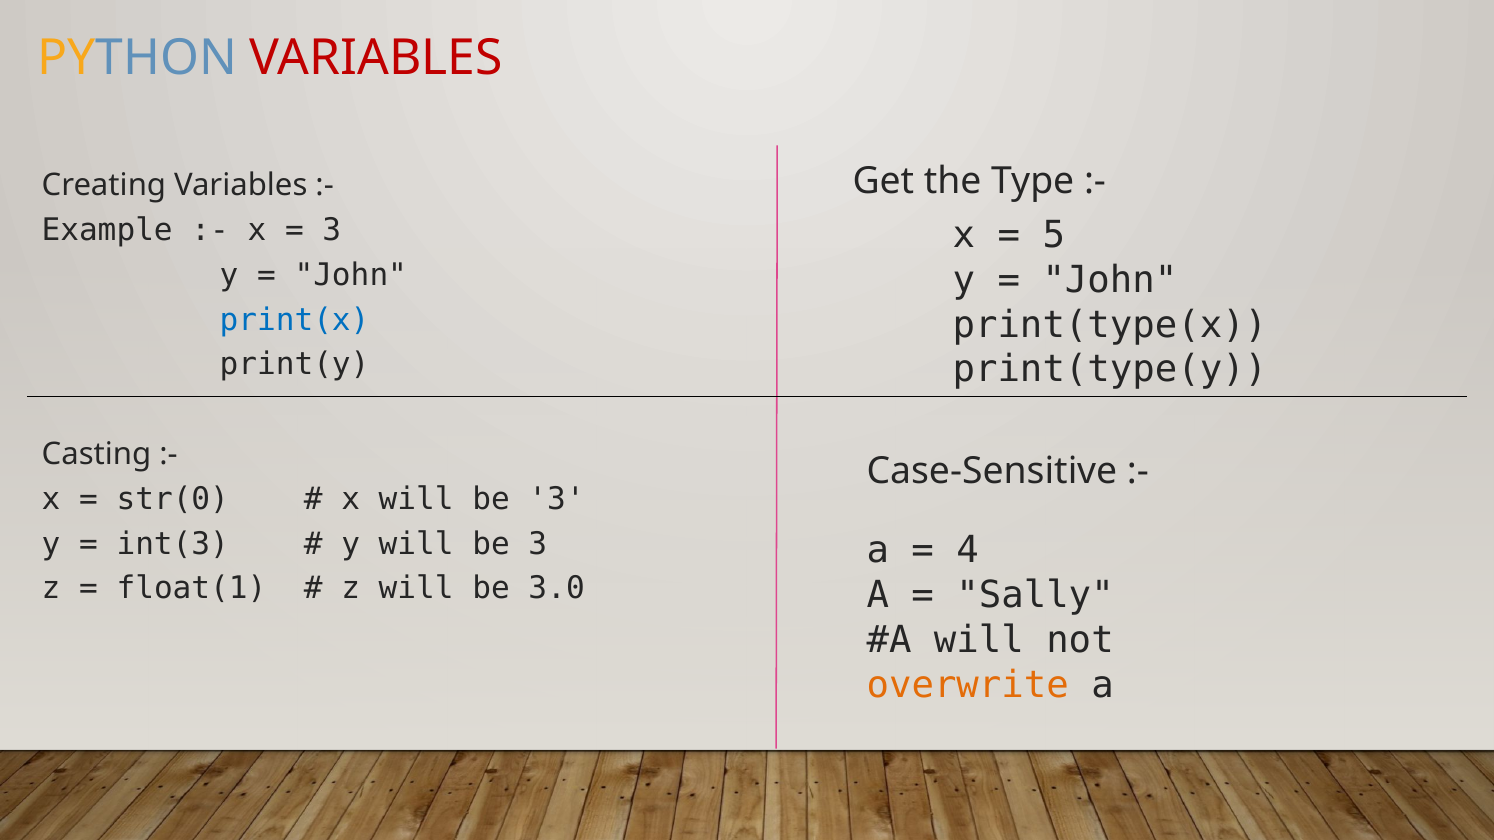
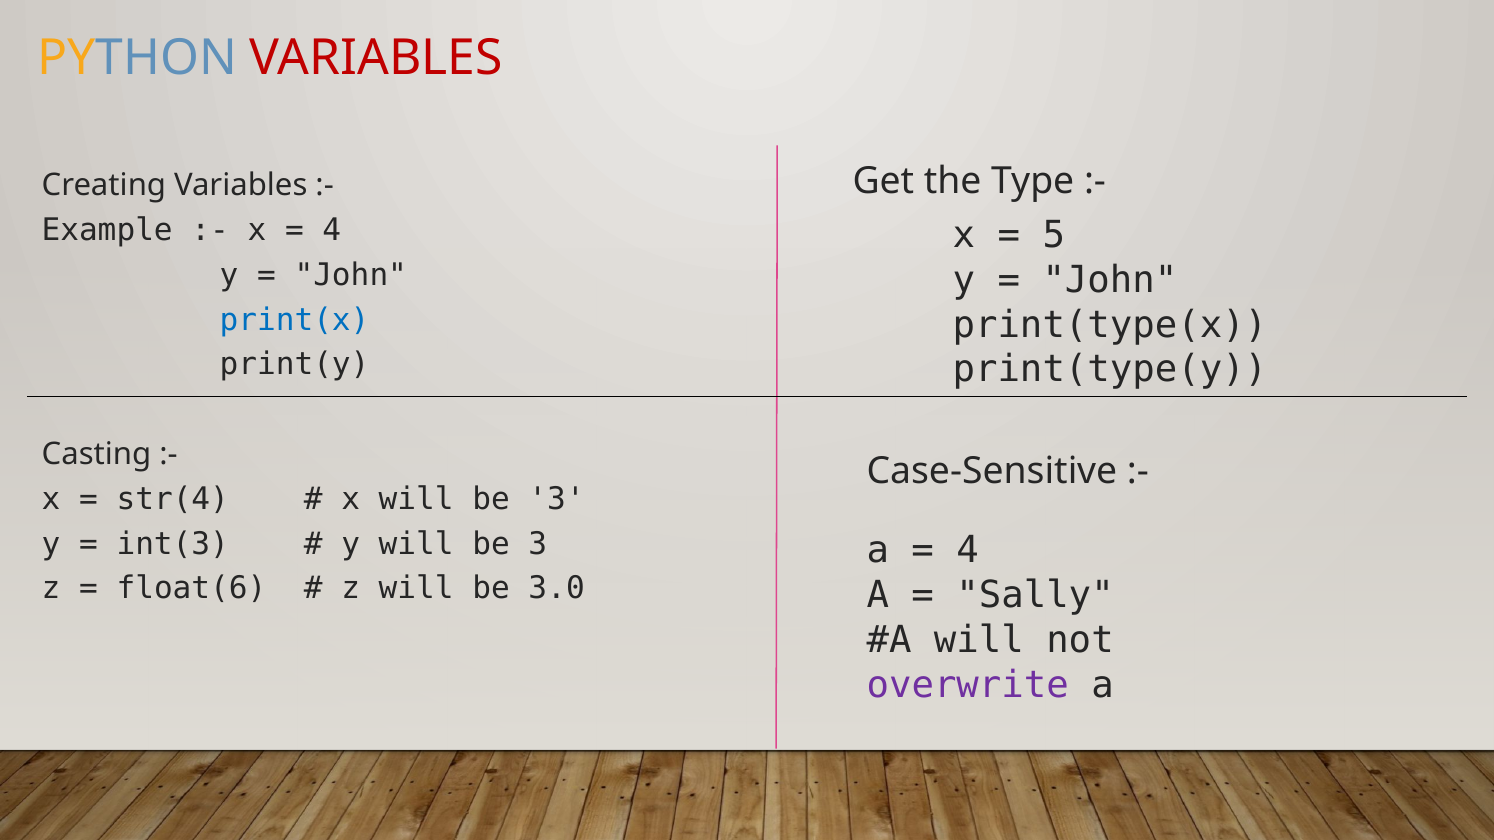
3: 3 -> 4 (332, 230)
str(0: str(0 -> str(4 (173, 499)
float(1: float(1 -> float(6 (191, 589)
overwrite colour: orange -> purple (968, 685)
